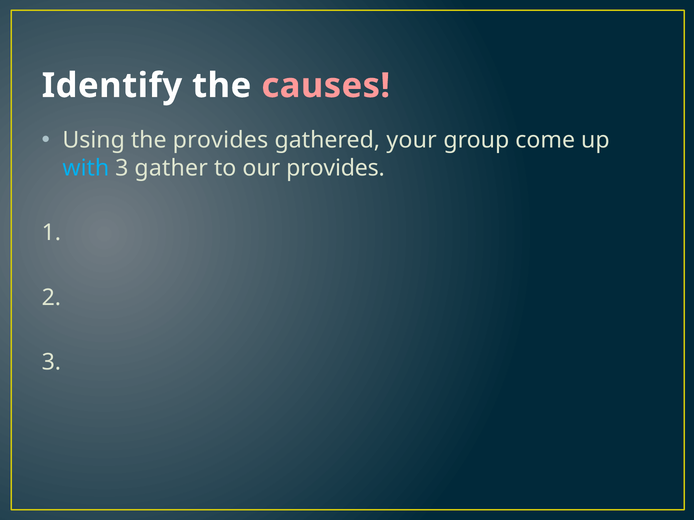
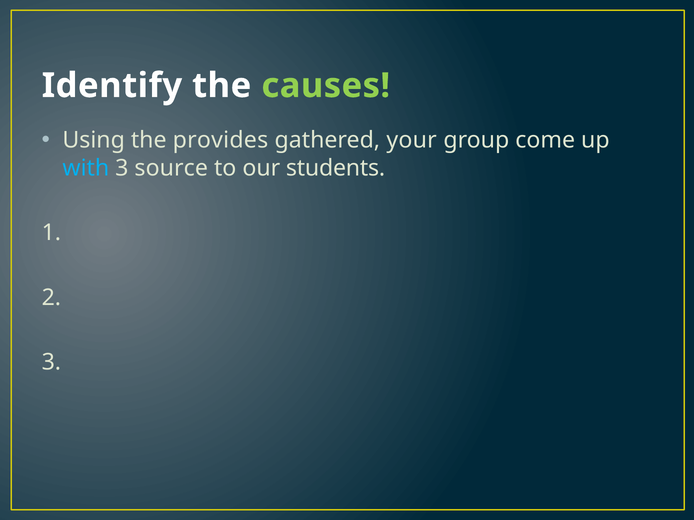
causes colour: pink -> light green (326, 86)
gather: gather -> source (171, 168)
our provides: provides -> students (336, 168)
